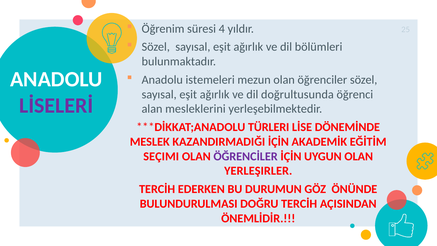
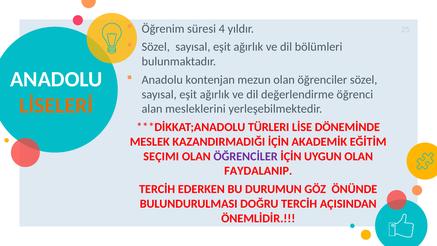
istemeleri: istemeleri -> kontenjan (210, 80)
doğrultusunda: doğrultusunda -> değerlendirme (297, 94)
LİSELERİ colour: purple -> orange (56, 105)
YERLEŞIRLER: YERLEŞIRLER -> FAYDALANIP (258, 171)
